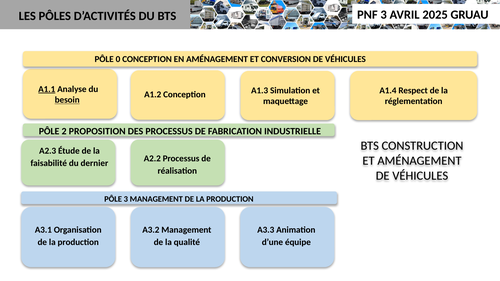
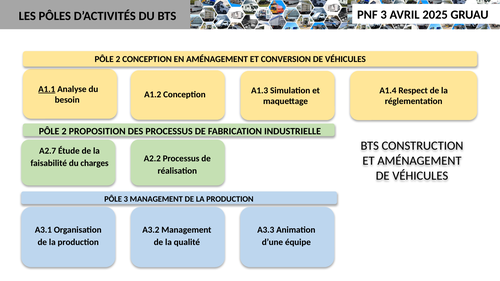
0: 0 -> 2 (118, 59)
besoin underline: present -> none (67, 100)
A2.3: A2.3 -> A2.7 (48, 151)
dernier: dernier -> charges (95, 163)
